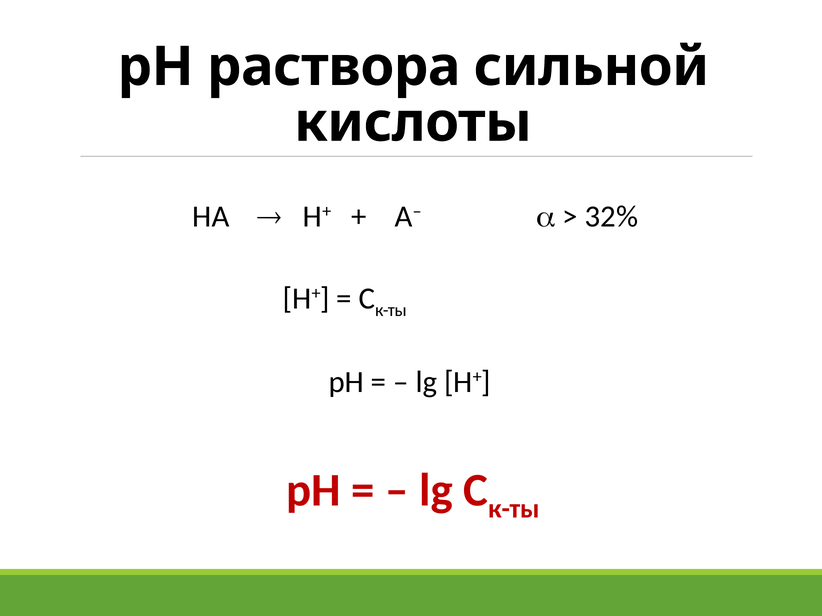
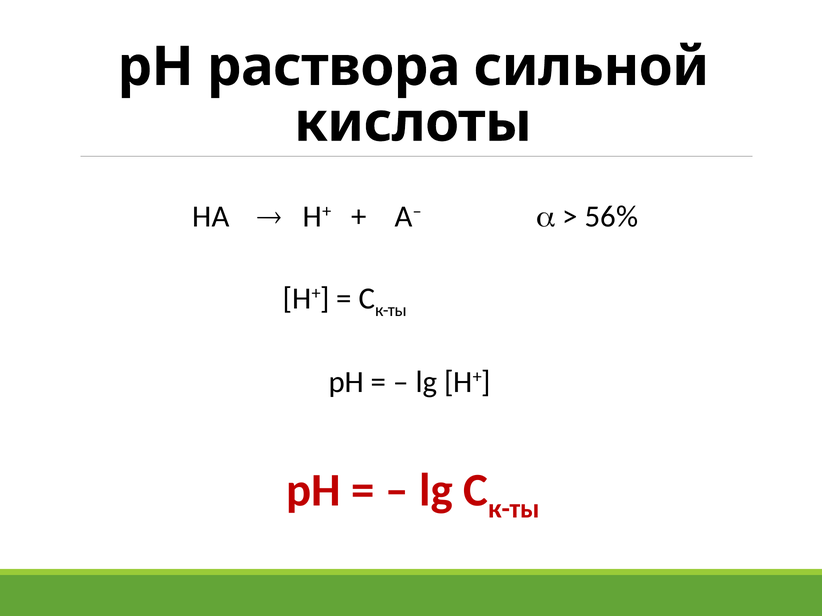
32%: 32% -> 56% (611, 217)
